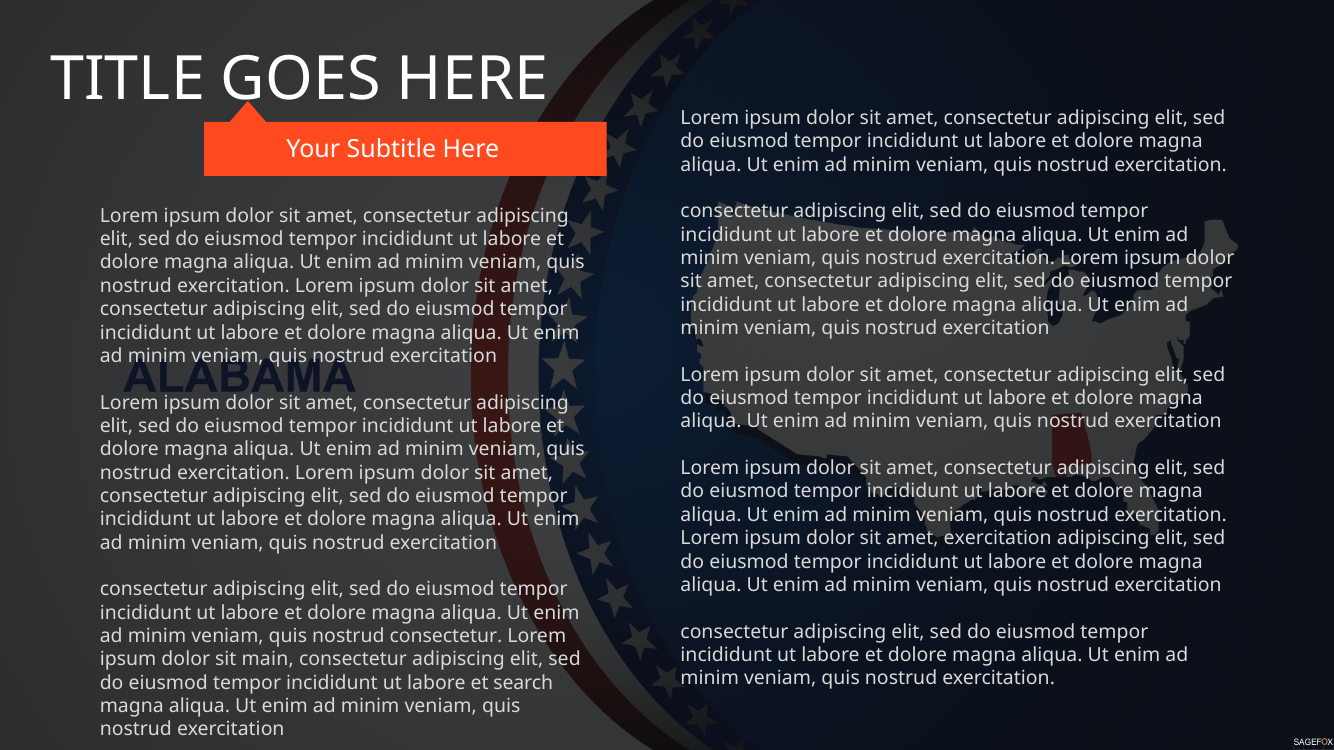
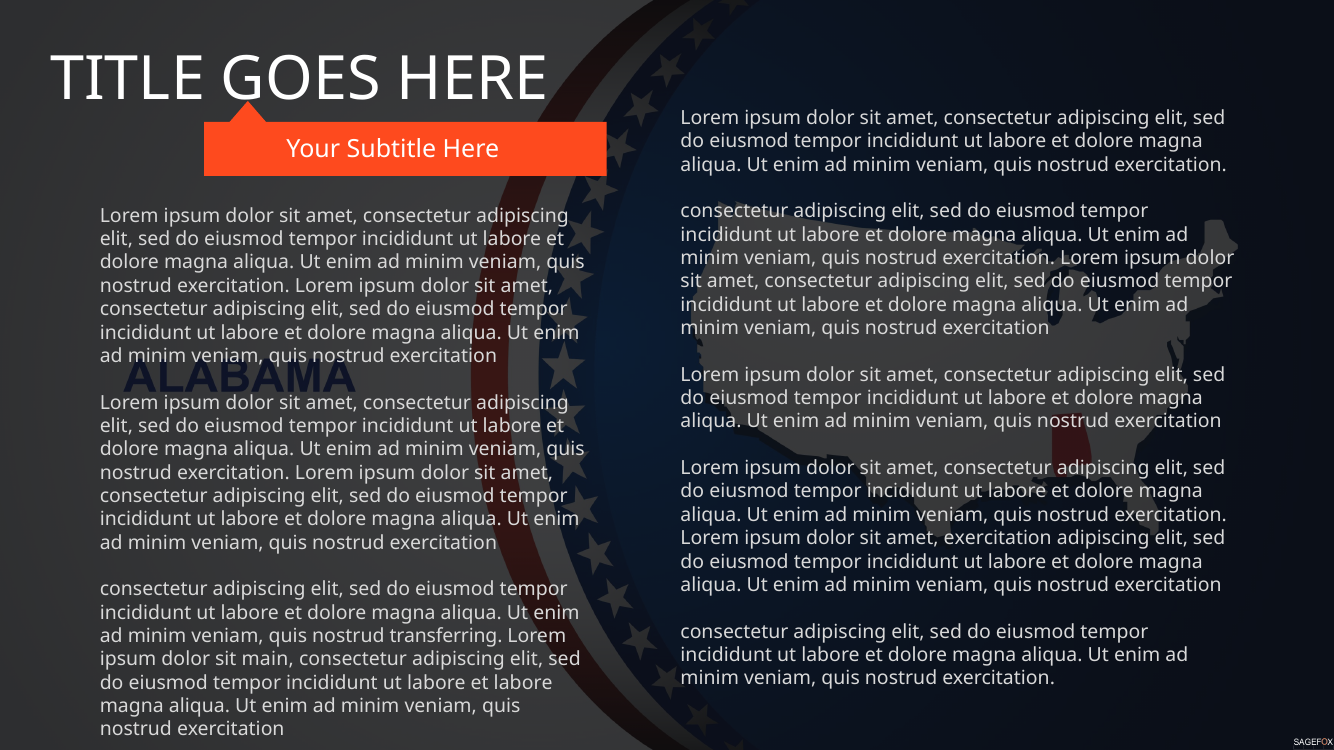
nostrud consectetur: consectetur -> transferring (446, 636)
et search: search -> labore (523, 683)
